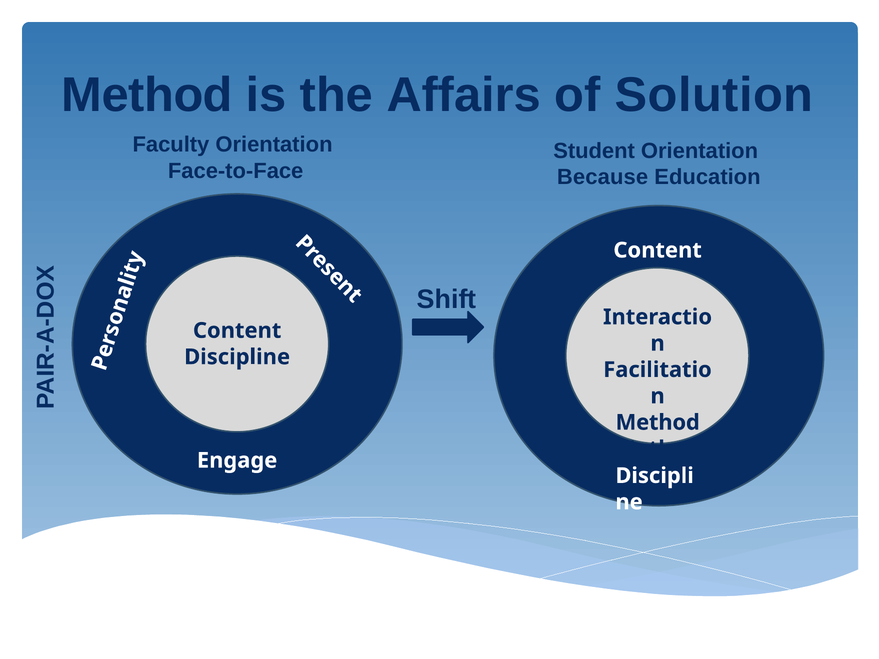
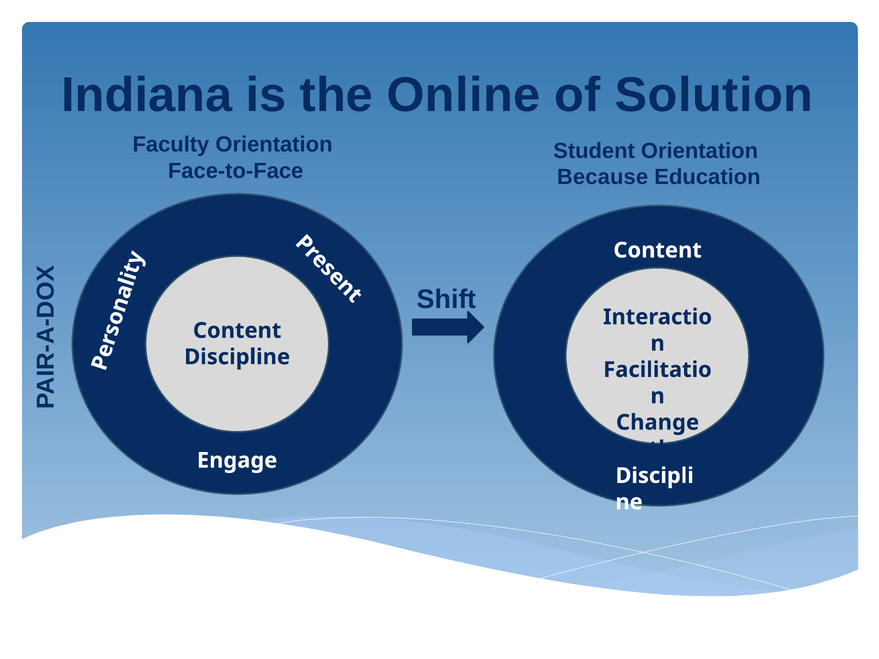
Method: Method -> Indiana (147, 95)
Affairs: Affairs -> Online (464, 95)
Method: Method -> Change (658, 423)
